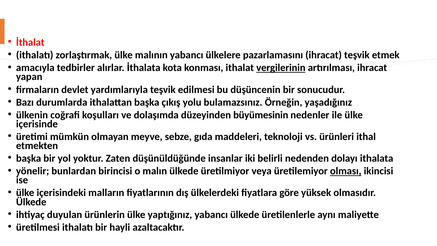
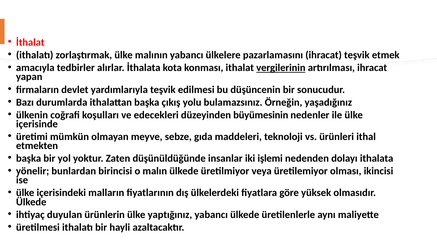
dolaşımda: dolaşımda -> edecekleri (156, 115)
belirli: belirli -> işlemi (270, 158)
olması underline: present -> none (346, 171)
